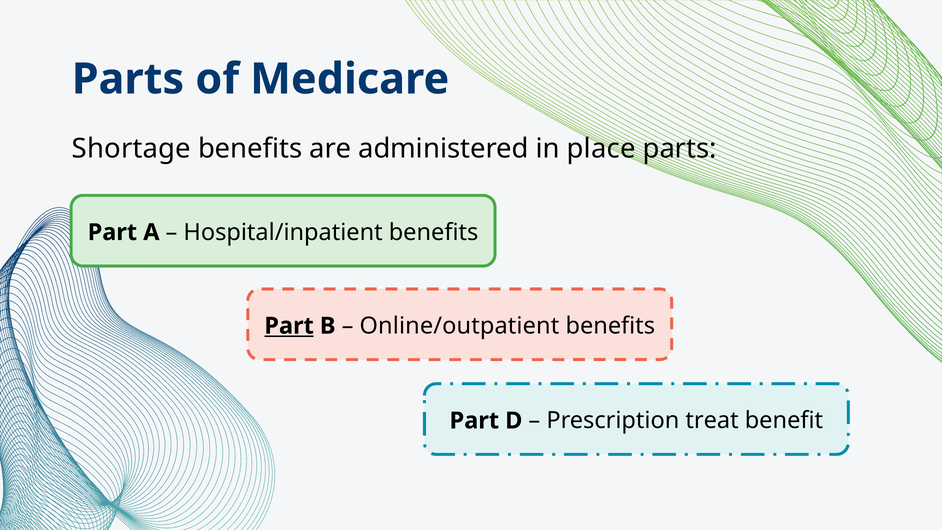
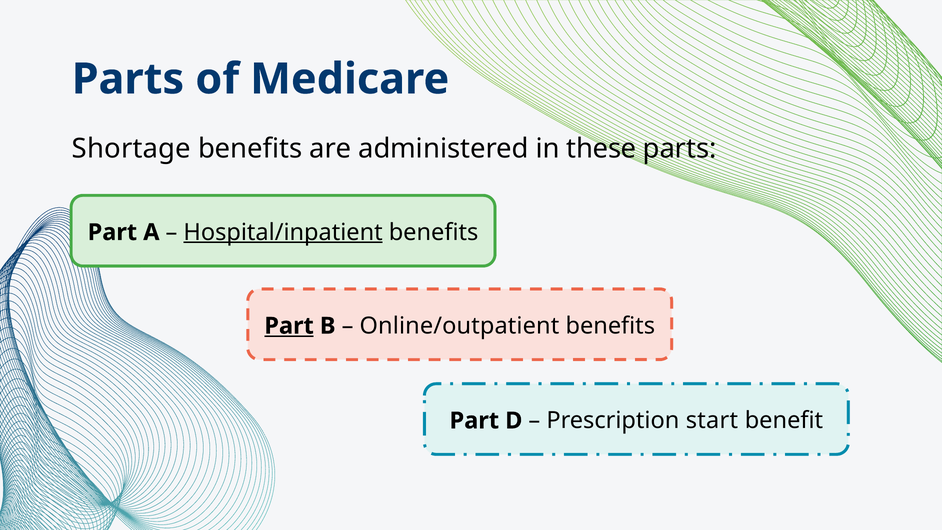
place: place -> these (601, 149)
Hospital/inpatient underline: none -> present (283, 232)
treat: treat -> start (712, 421)
